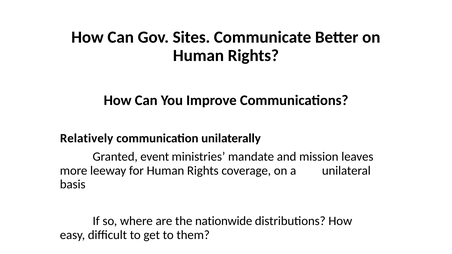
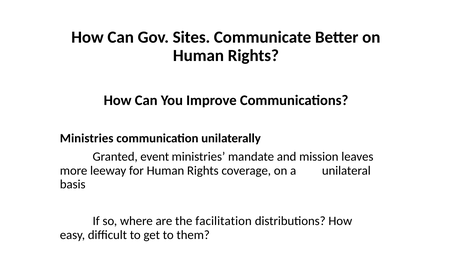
Relatively: Relatively -> Ministries (87, 138)
nationwide: nationwide -> facilitation (224, 221)
